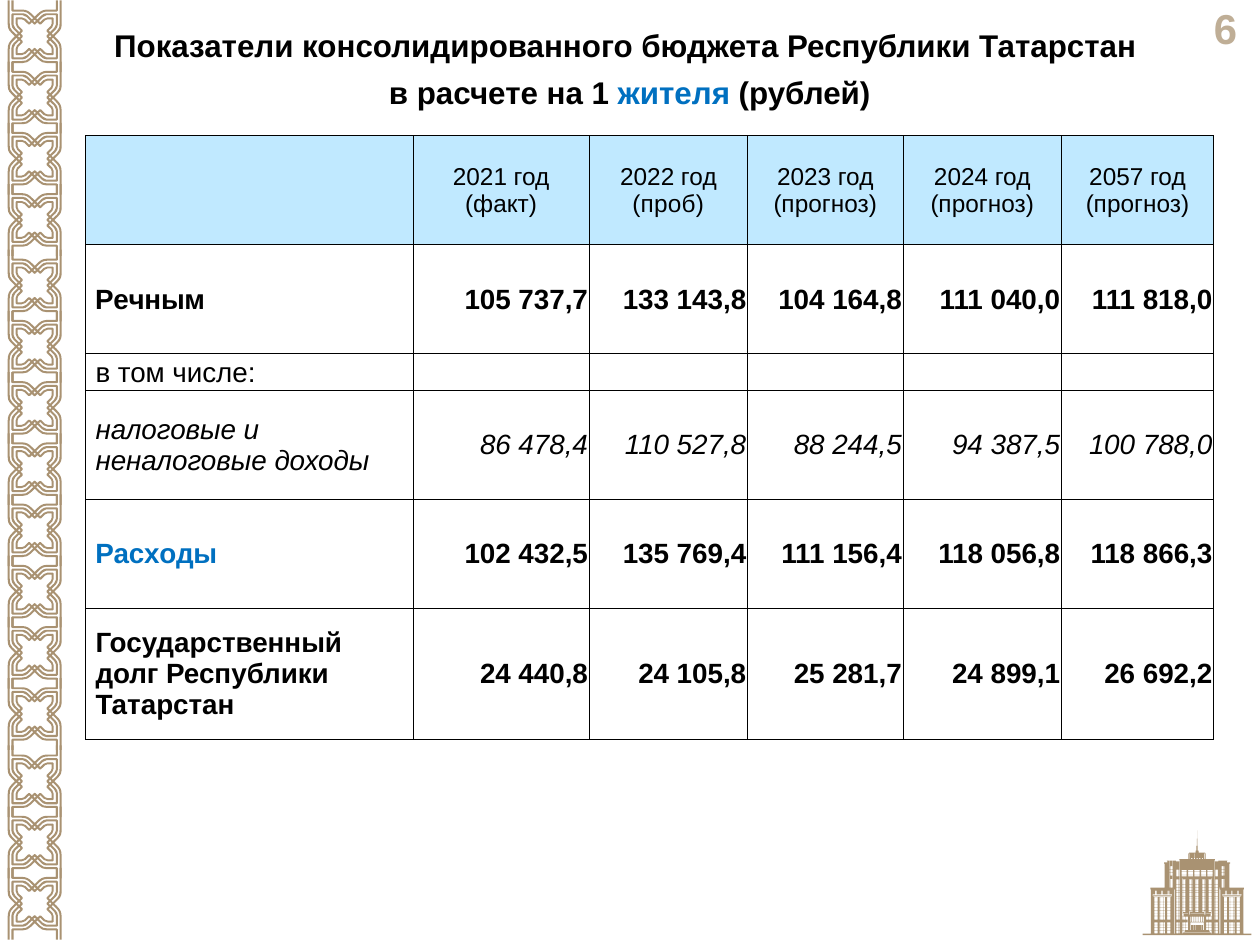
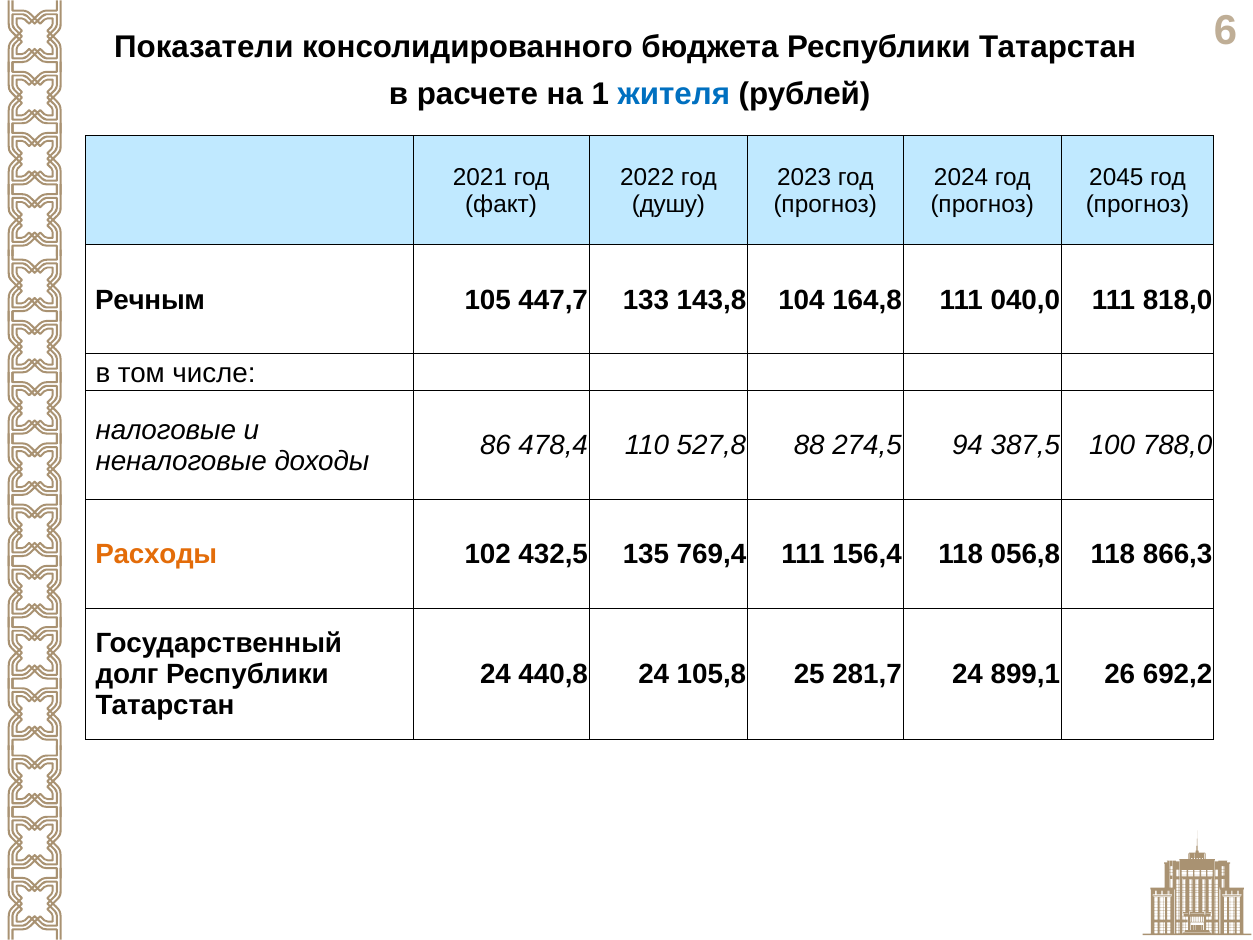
2057: 2057 -> 2045 (1116, 177)
проб: проб -> душу (668, 205)
737,7: 737,7 -> 447,7 (553, 300)
244,5: 244,5 -> 274,5 (867, 446)
Расходы colour: blue -> orange (156, 554)
